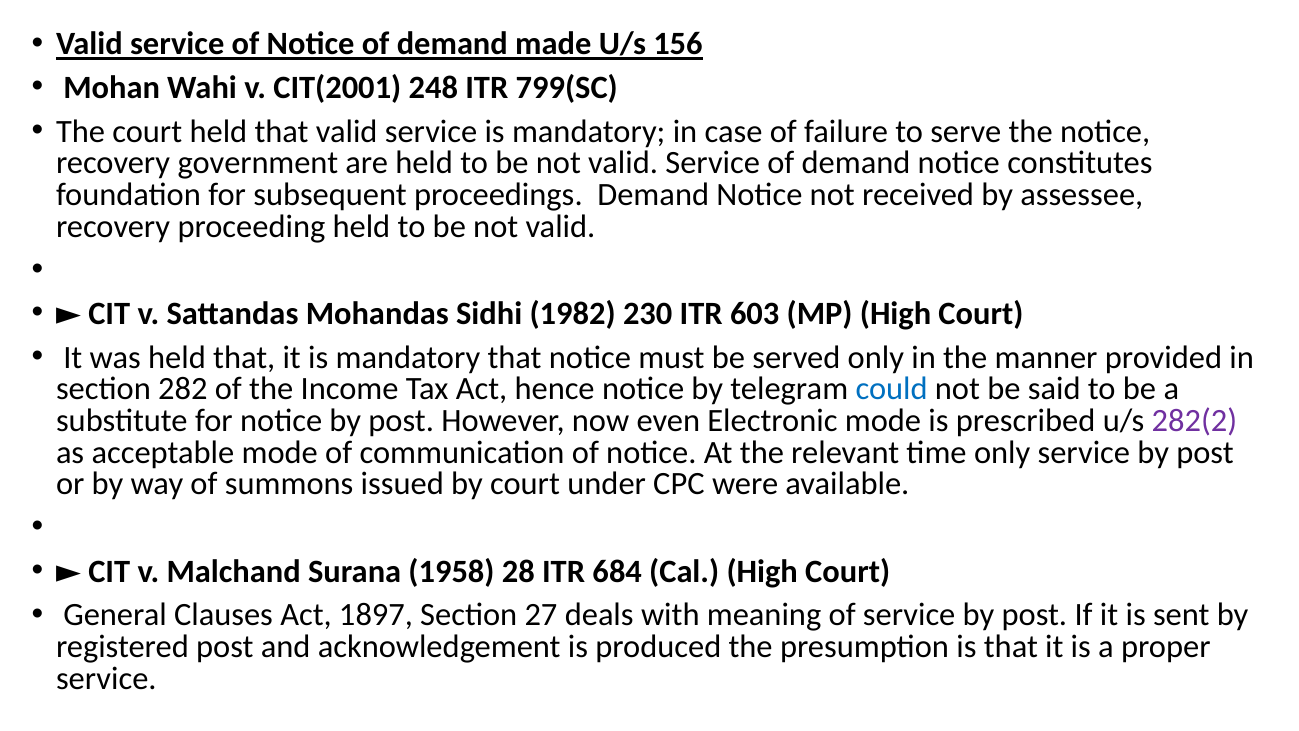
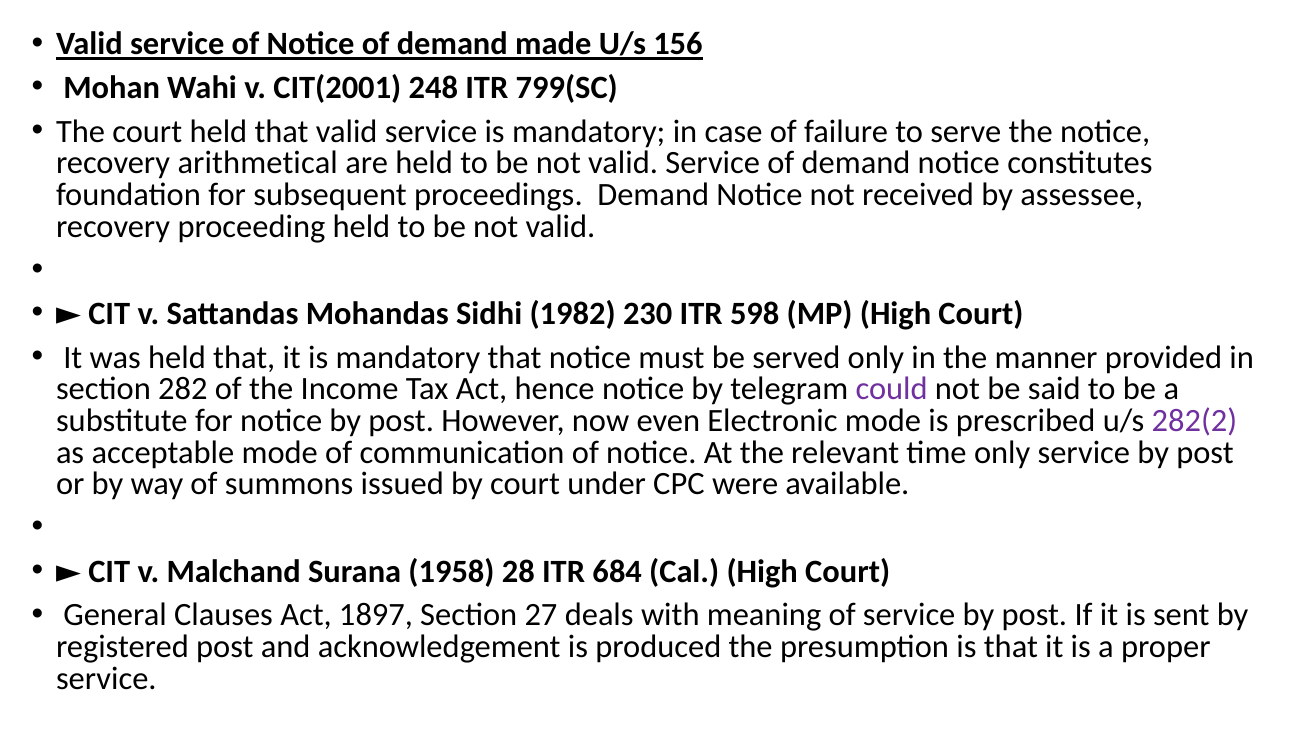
government: government -> arithmetical (258, 163)
603: 603 -> 598 (755, 314)
could colour: blue -> purple (892, 389)
